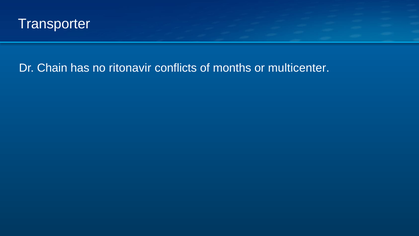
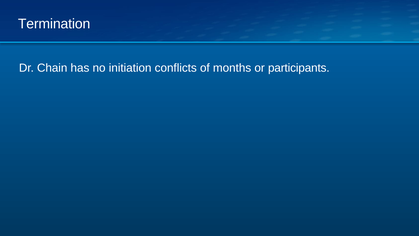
Transporter: Transporter -> Termination (54, 24)
ritonavir: ritonavir -> initiation (130, 68)
multicenter: multicenter -> participants (299, 68)
